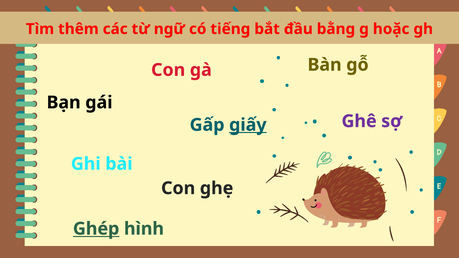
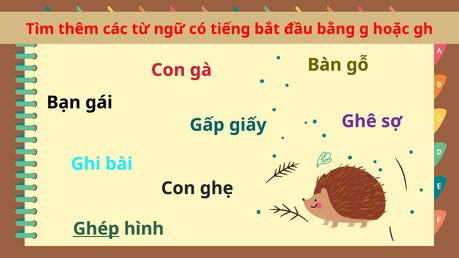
giấy underline: present -> none (248, 125)
